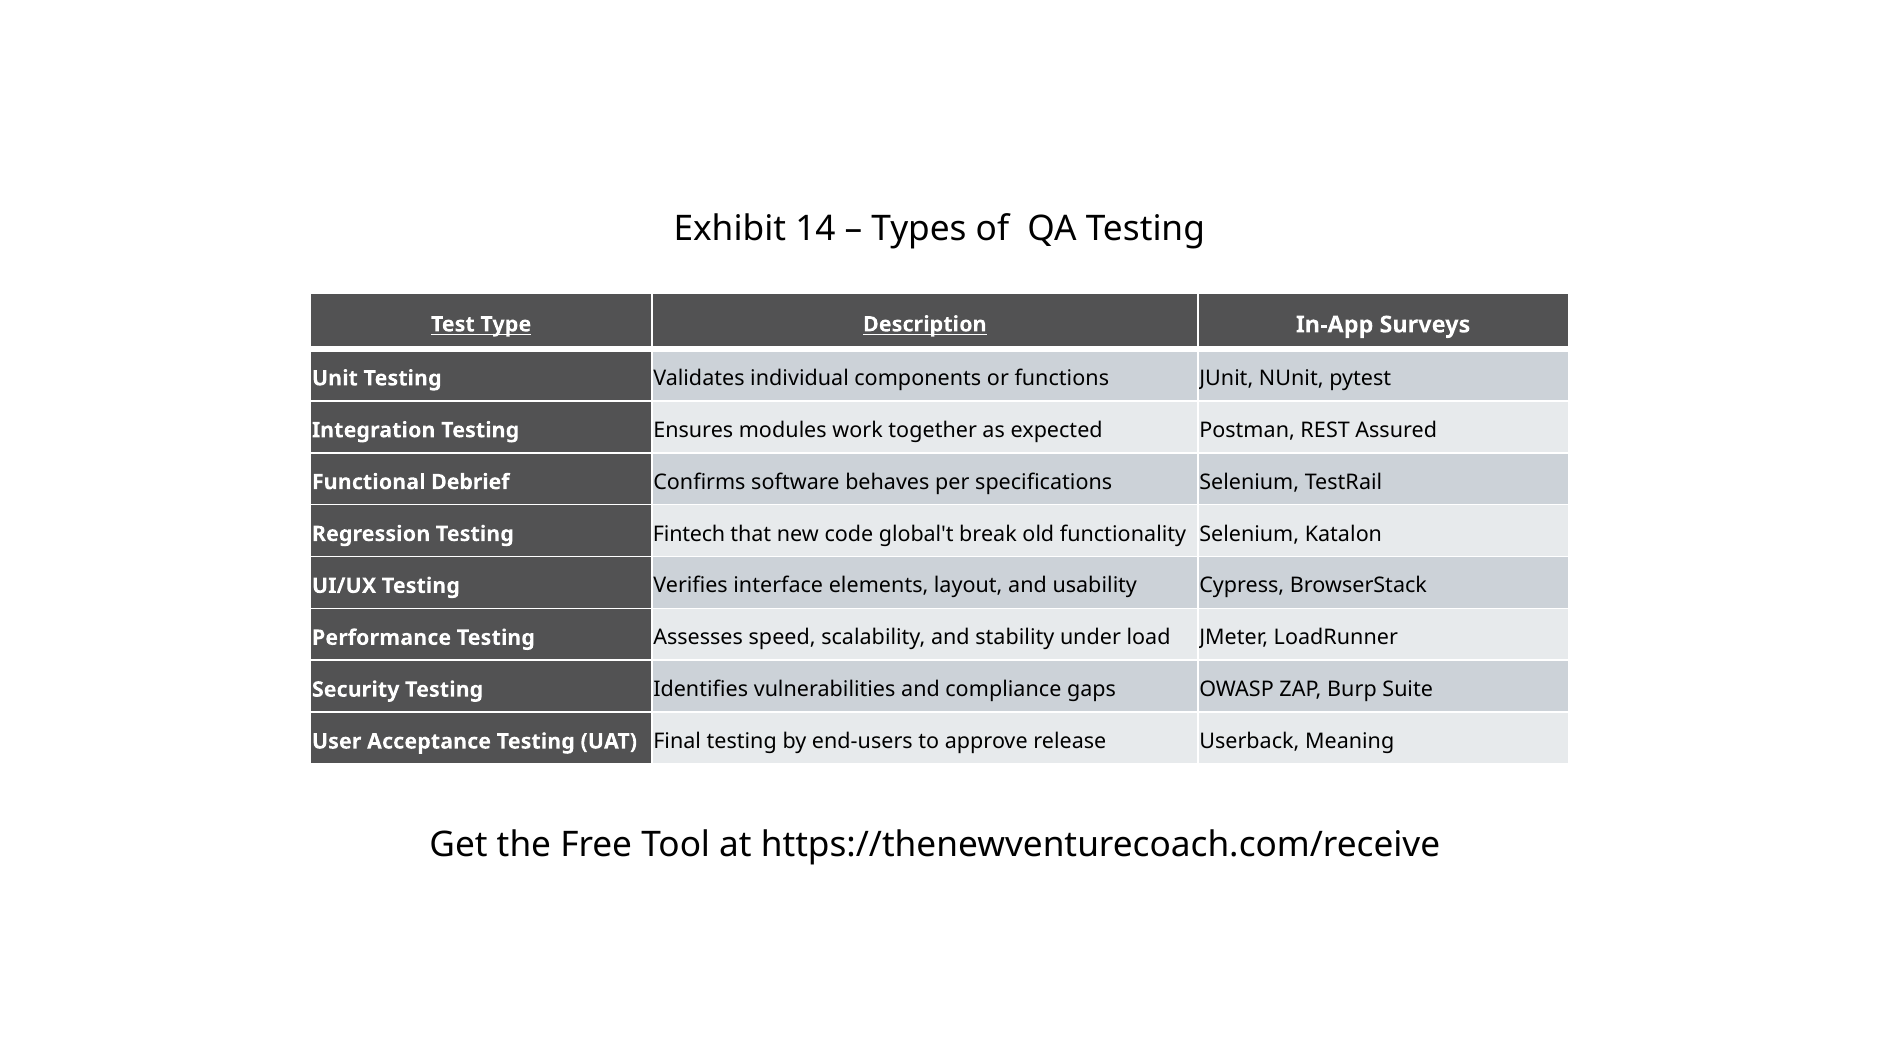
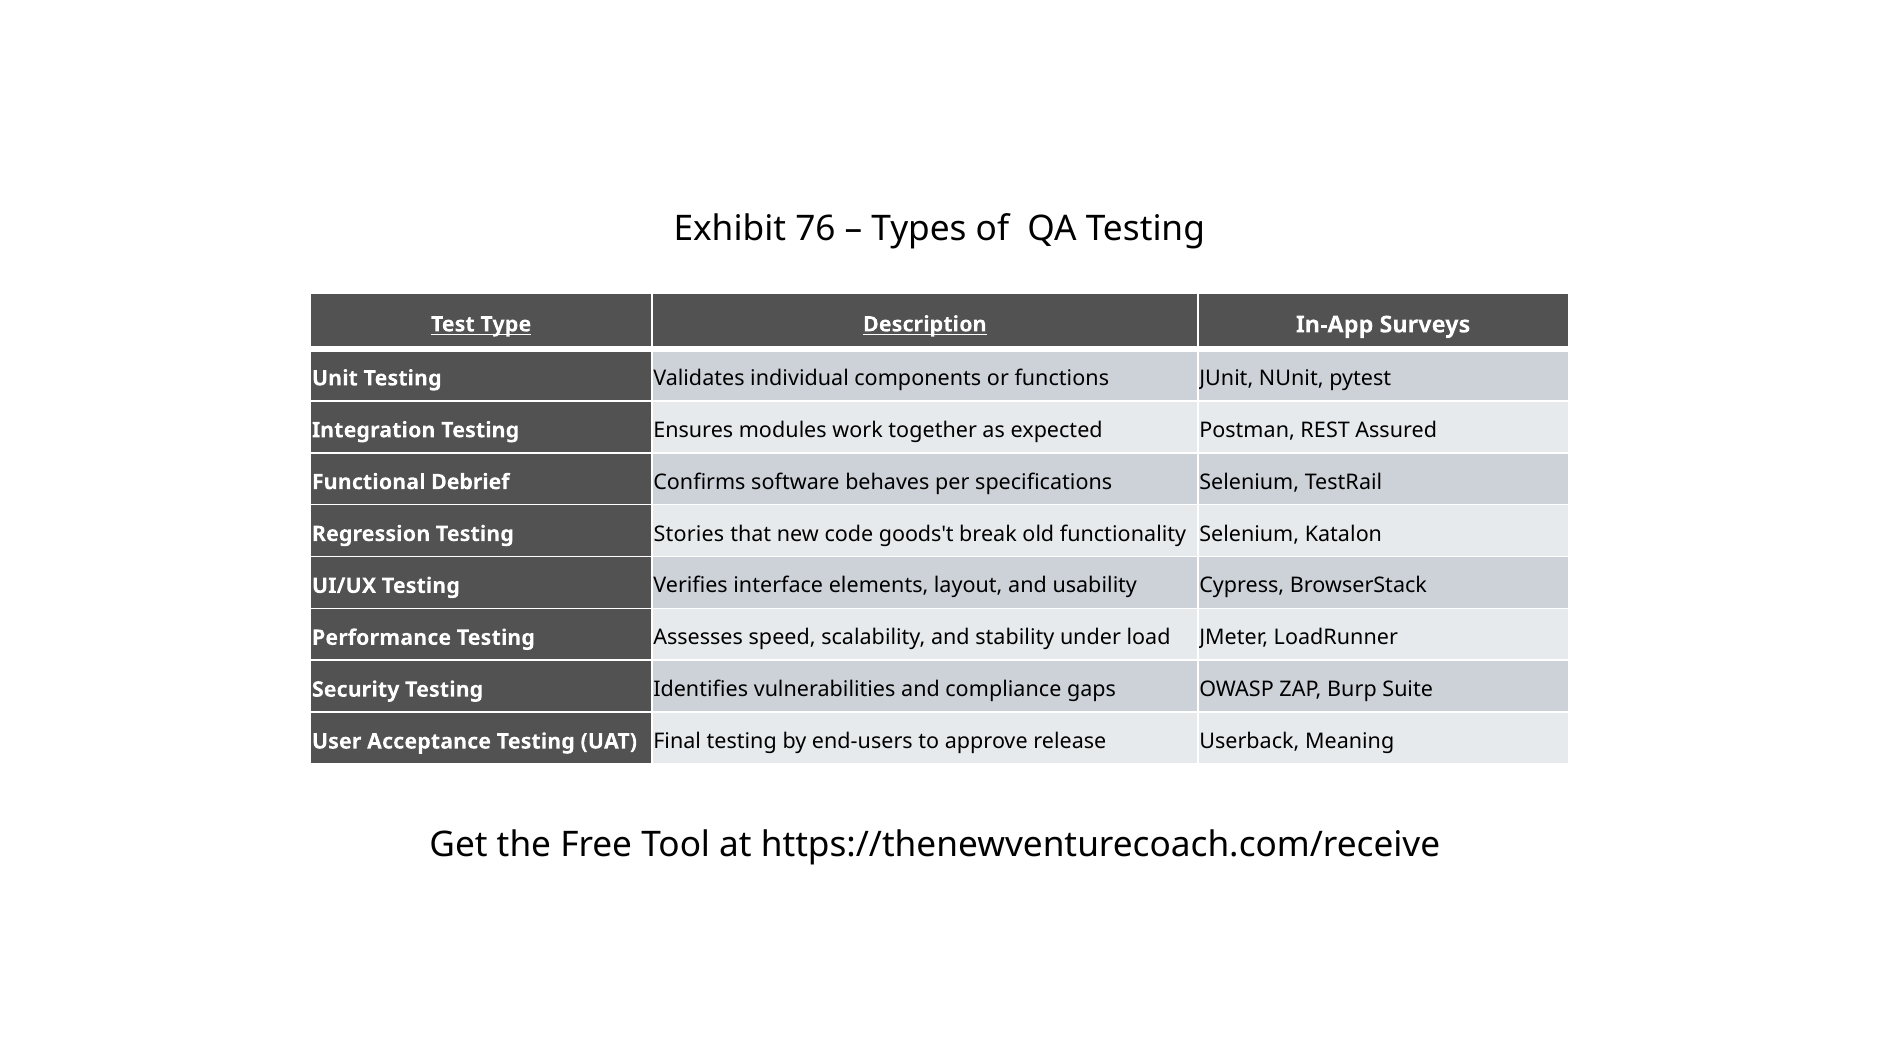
14: 14 -> 76 (815, 229)
Fintech: Fintech -> Stories (689, 534)
global't: global't -> goods't (916, 534)
